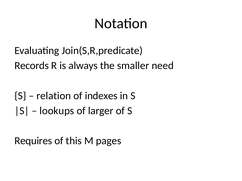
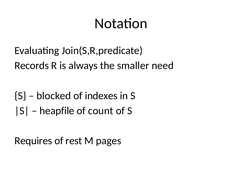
relation: relation -> blocked (54, 96)
lookups: lookups -> heapfile (57, 111)
larger: larger -> count (101, 111)
this: this -> rest (74, 141)
